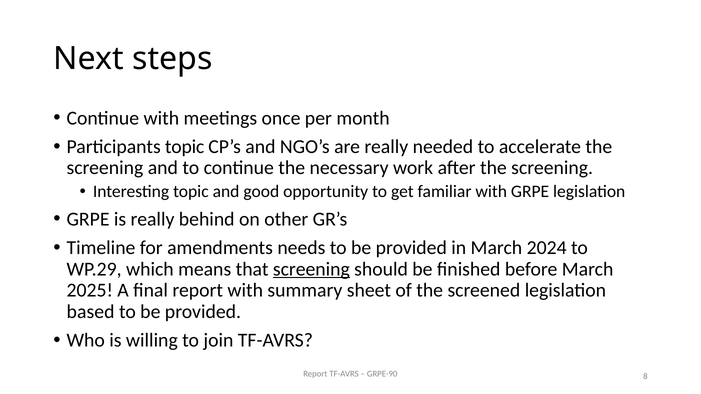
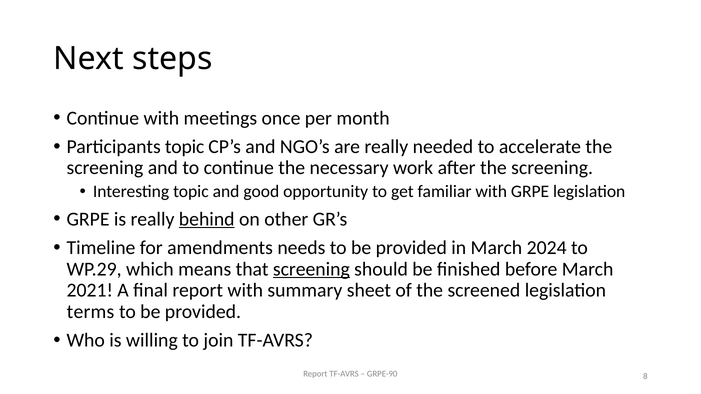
behind underline: none -> present (207, 219)
2025: 2025 -> 2021 (90, 291)
based: based -> terms (90, 312)
